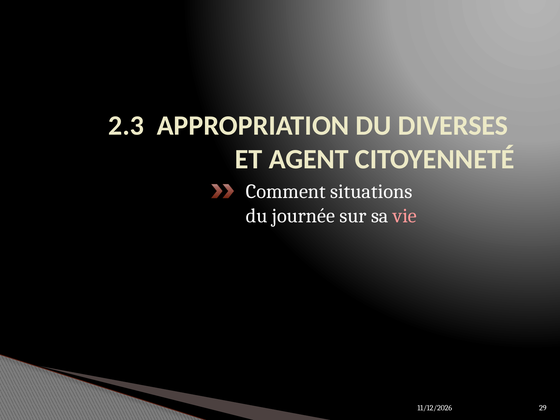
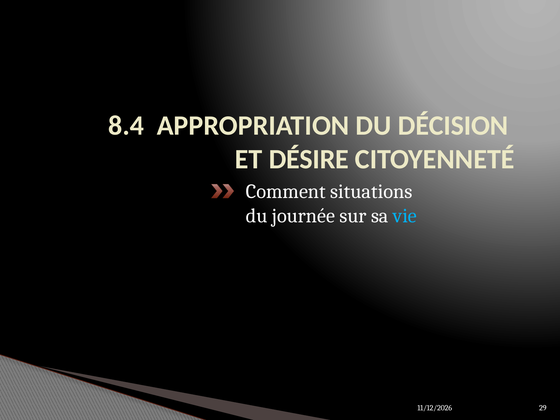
2.3: 2.3 -> 8.4 (126, 126)
DIVERSES: DIVERSES -> DÉCISION (453, 126)
AGENT: AGENT -> DÉSIRE (309, 159)
vie colour: pink -> light blue (405, 216)
